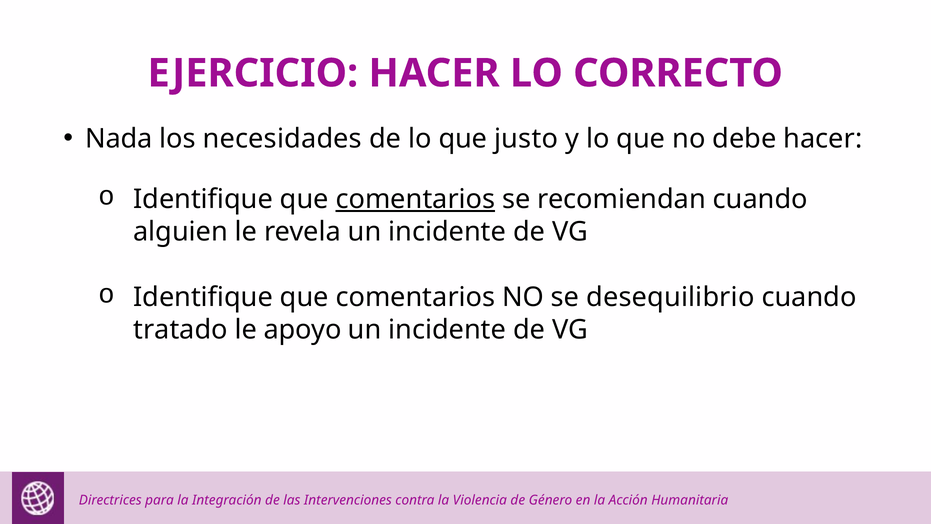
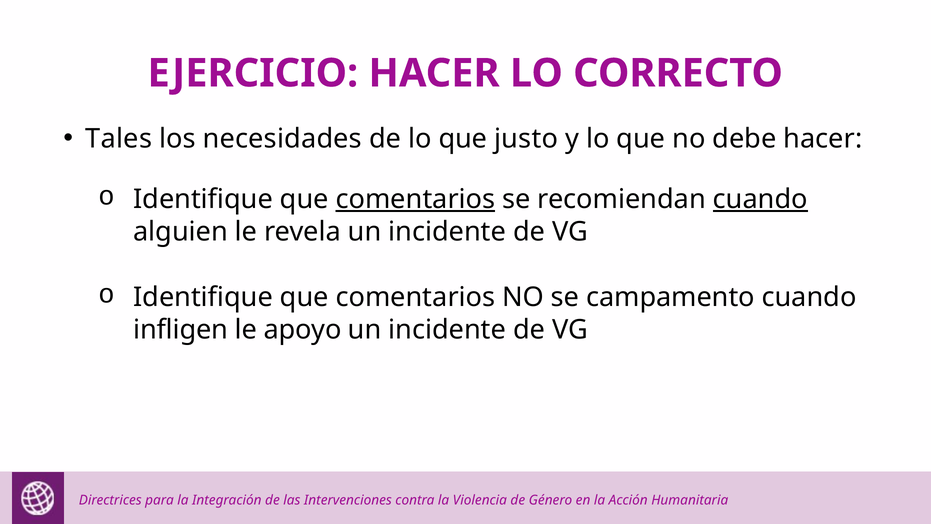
Nada: Nada -> Tales (119, 139)
cuando underline: none -> present (760, 199)
desequilibrio: desequilibrio -> campamento (670, 297)
tratado: tratado -> infligen (181, 330)
